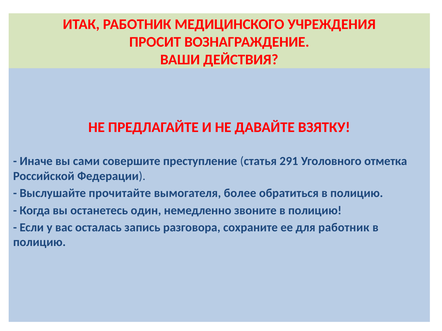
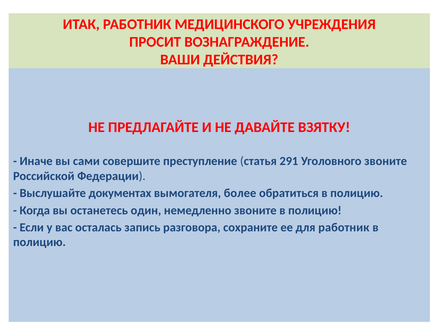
Уголовного отметка: отметка -> звоните (386, 161)
прочитайте: прочитайте -> документах (120, 193)
